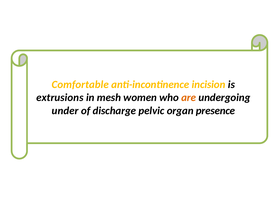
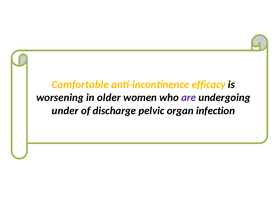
incision: incision -> efficacy (209, 84)
extrusions: extrusions -> worsening (60, 97)
mesh: mesh -> older (109, 97)
are colour: orange -> purple (189, 97)
presence: presence -> infection (215, 110)
